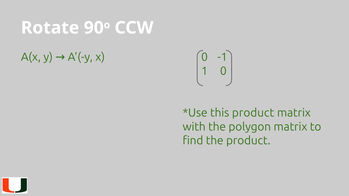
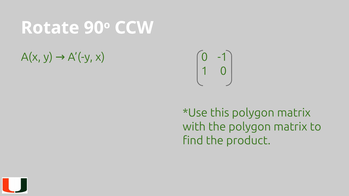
this product: product -> polygon (253, 113)
